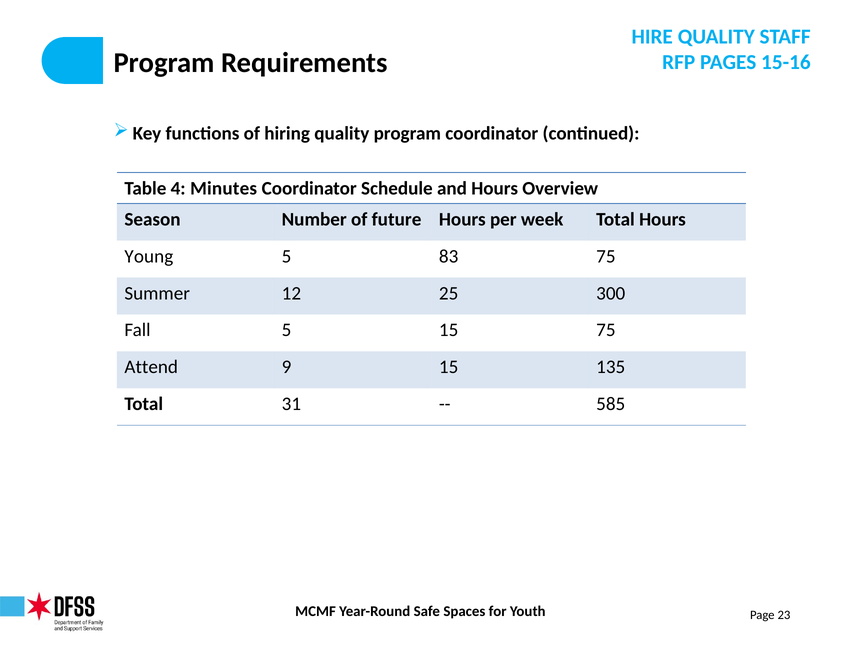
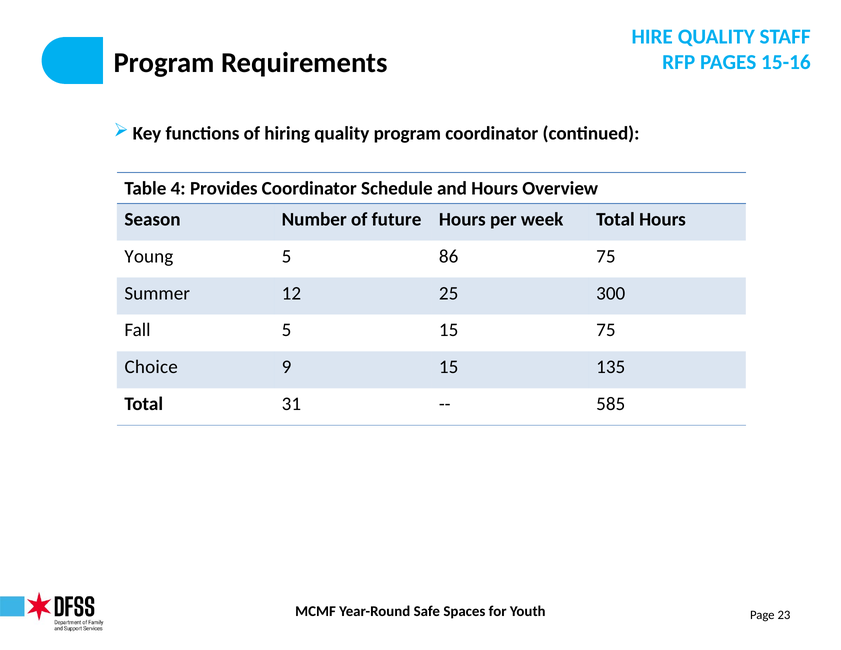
Minutes: Minutes -> Provides (224, 188)
83: 83 -> 86 (449, 256)
Attend: Attend -> Choice (151, 367)
